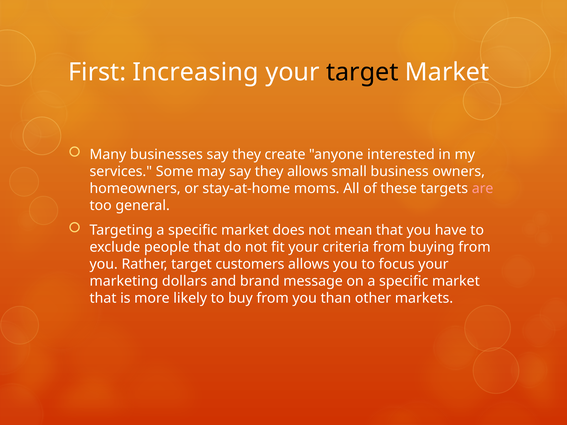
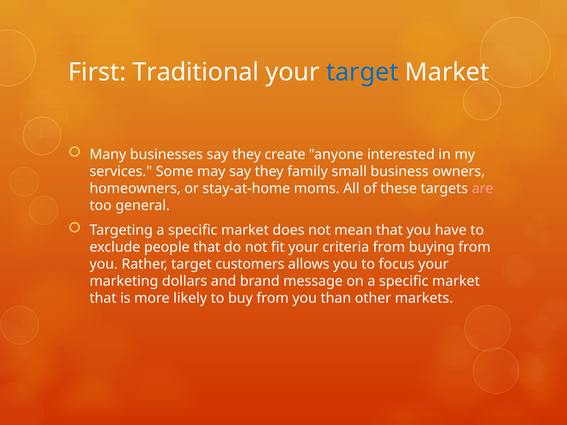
Increasing: Increasing -> Traditional (196, 72)
target colour: black -> blue (362, 72)
they allows: allows -> family (308, 172)
